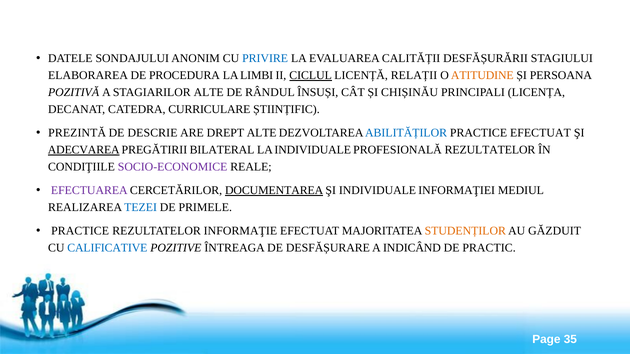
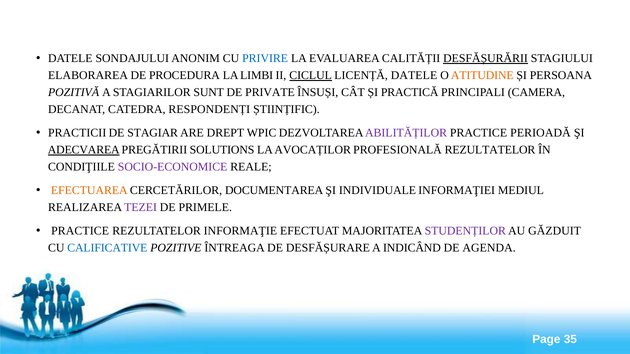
DESFĂȘURĂRII underline: none -> present (486, 58)
LICENȚĂ RELAȚII: RELAȚII -> DATELE (414, 75)
STAGIARILOR ALTE: ALTE -> SUNT (209, 92)
RÂNDUL: RÂNDUL -> PRIVATE (270, 92)
CHIȘINĂU: CHIȘINĂU -> PRACTICĂ (410, 92)
LICENȚA: LICENȚA -> CAMERA (536, 92)
CURRICULARE: CURRICULARE -> RESPONDENȚI (209, 109)
PREZINTĂ: PREZINTĂ -> PRACTICII (77, 133)
DESCRIE: DESCRIE -> STAGIAR (153, 133)
DREPT ALTE: ALTE -> WPIC (262, 133)
ABILITĂȚILOR colour: blue -> purple (406, 133)
PRACTICE EFECTUAT: EFECTUAT -> PERIOADĂ (540, 133)
BILATERAL: BILATERAL -> SOLUTIONS (222, 150)
LA INDIVIDUALE: INDIVIDUALE -> AVOCAȚILOR (313, 150)
EFECTUAREA colour: purple -> orange (89, 191)
DOCUMENTAREA underline: present -> none (274, 191)
TEZEI colour: blue -> purple (141, 208)
STUDENȚILOR colour: orange -> purple (465, 231)
PRACTIC: PRACTIC -> AGENDA (489, 248)
